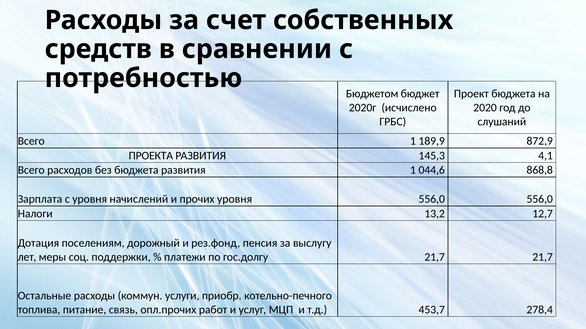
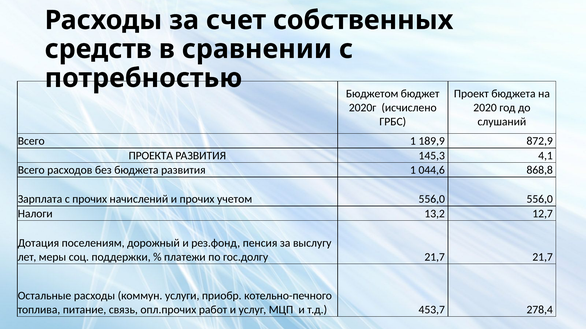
с уровня: уровня -> прочих (90, 199)
прочих уровня: уровня -> учетом (235, 199)
